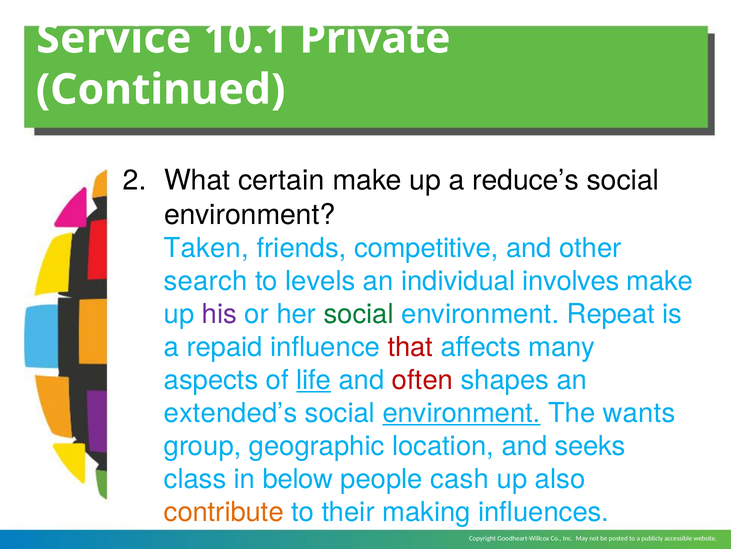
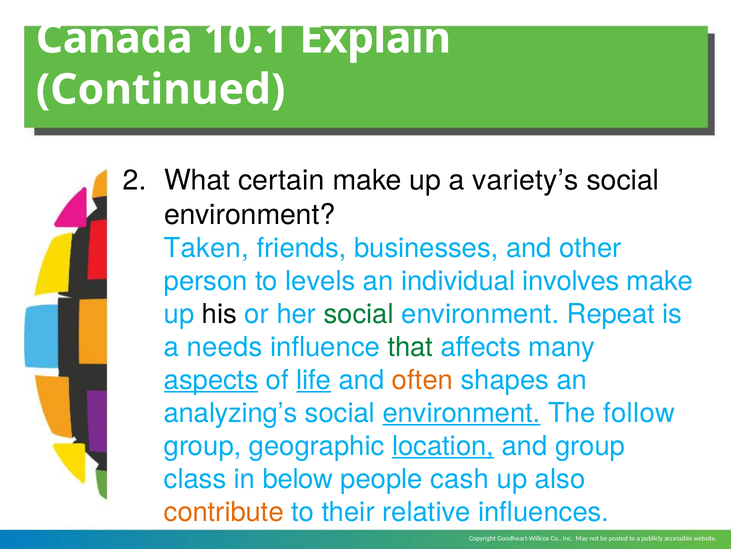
Service: Service -> Canada (114, 38)
Private: Private -> Explain (375, 38)
reduce’s: reduce’s -> variety’s (525, 180)
competitive: competitive -> businesses (426, 248)
search: search -> person (206, 281)
his colour: purple -> black (219, 314)
repaid: repaid -> needs (225, 347)
that colour: red -> green (410, 347)
aspects underline: none -> present (211, 380)
often colour: red -> orange (422, 380)
extended’s: extended’s -> analyzing’s (231, 412)
wants: wants -> follow (639, 412)
location underline: none -> present (443, 445)
and seeks: seeks -> group (590, 445)
making: making -> relative (426, 511)
